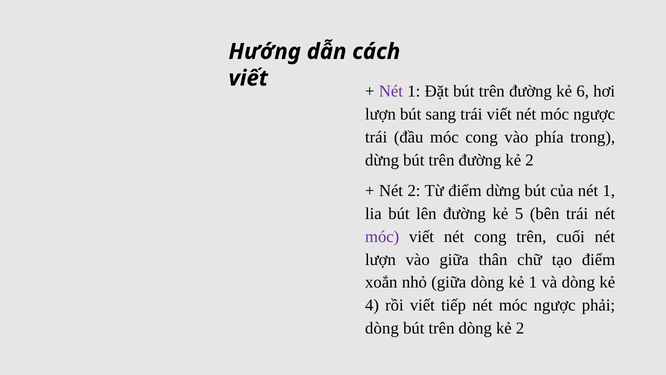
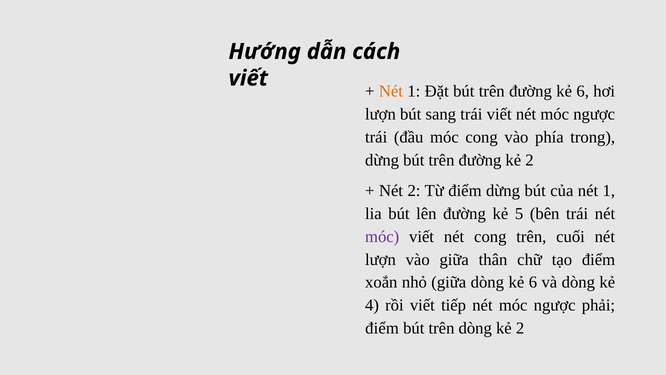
Nét colour: purple -> orange (391, 91)
dòng kẻ 1: 1 -> 6 (533, 282)
dòng: dòng -> điểm (382, 328)
